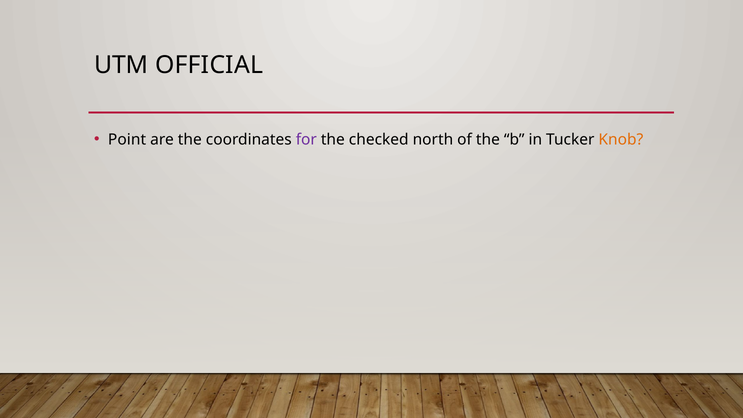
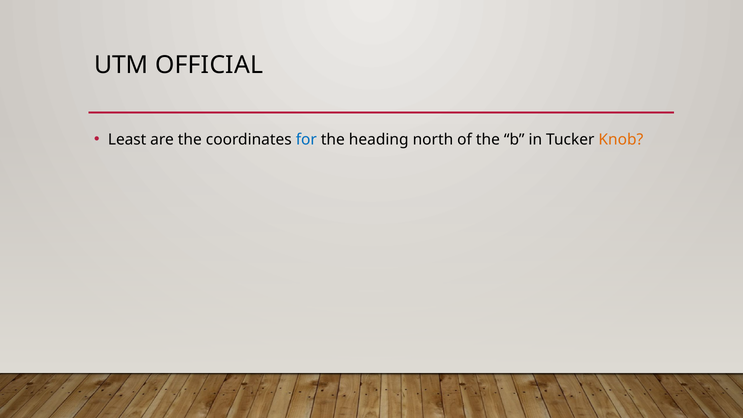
Point: Point -> Least (127, 140)
for colour: purple -> blue (306, 140)
checked: checked -> heading (379, 140)
